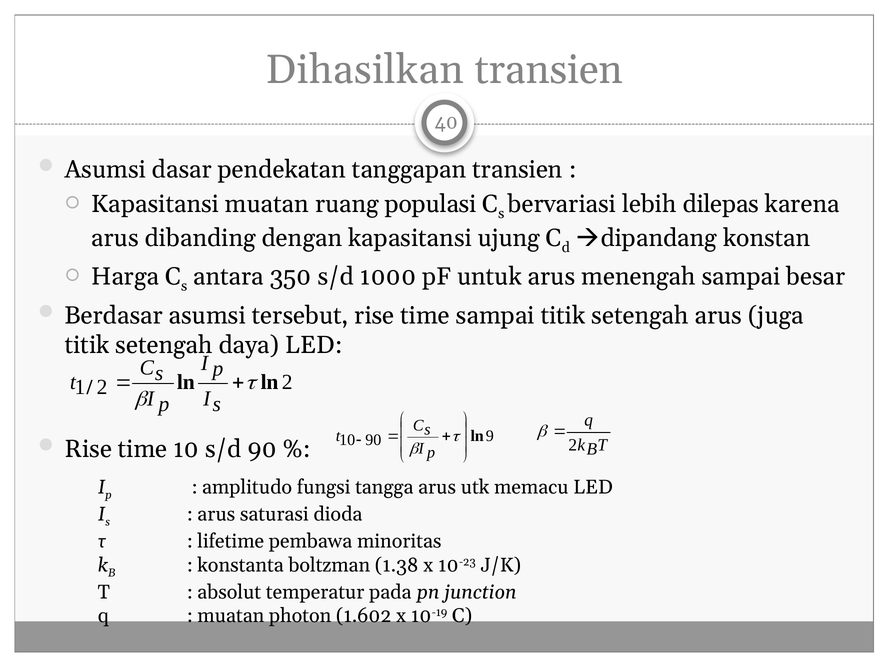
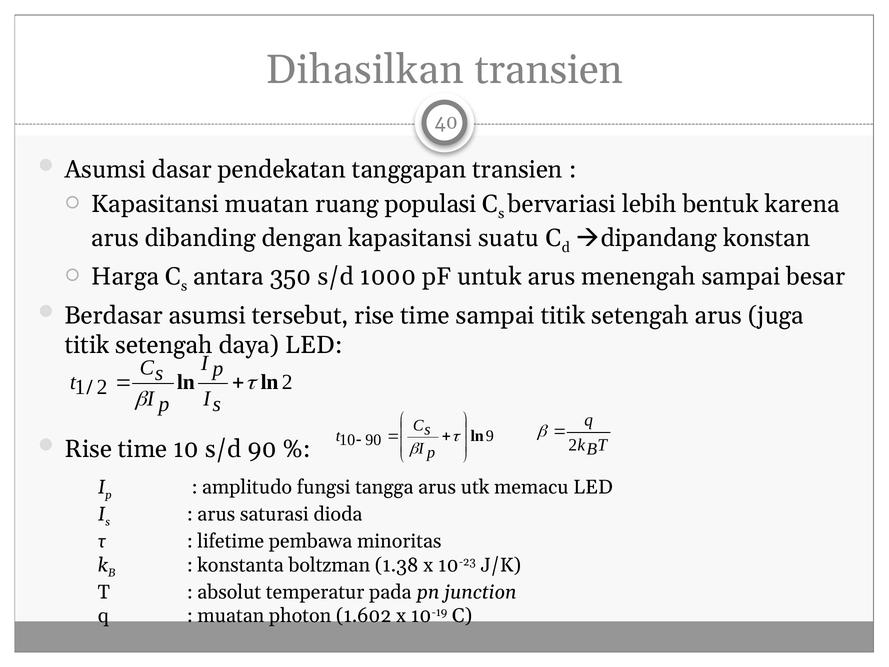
dilepas: dilepas -> bentuk (721, 204)
ujung: ujung -> suatu (509, 238)
